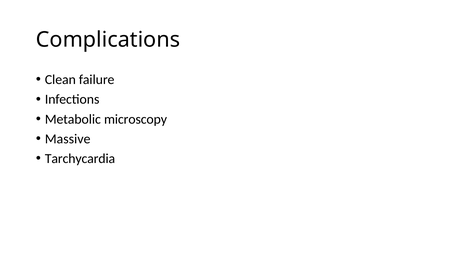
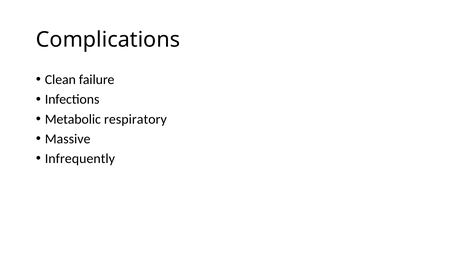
microscopy: microscopy -> respiratory (135, 119)
Tarchycardia: Tarchycardia -> Infrequently (80, 159)
